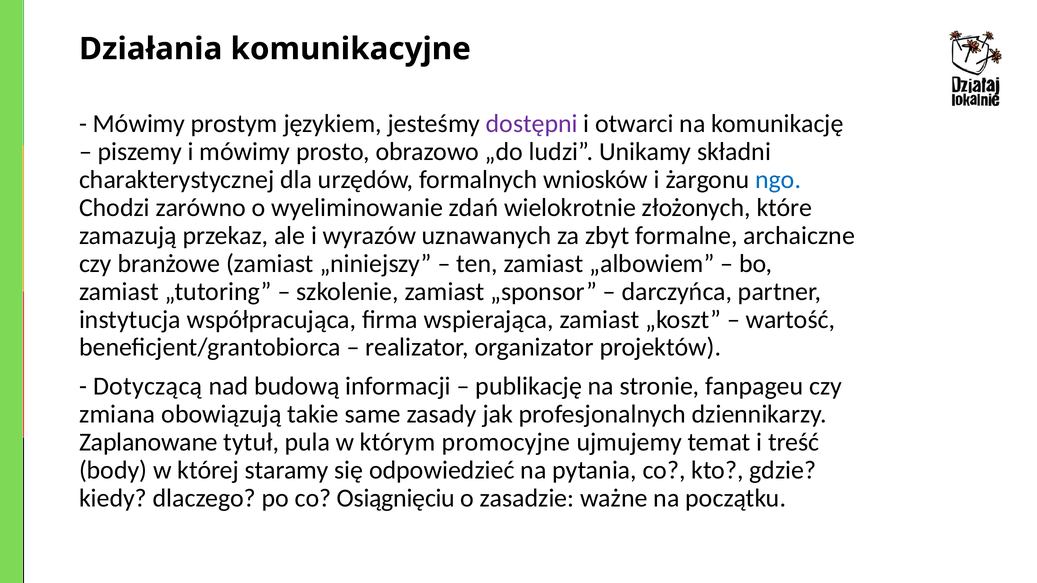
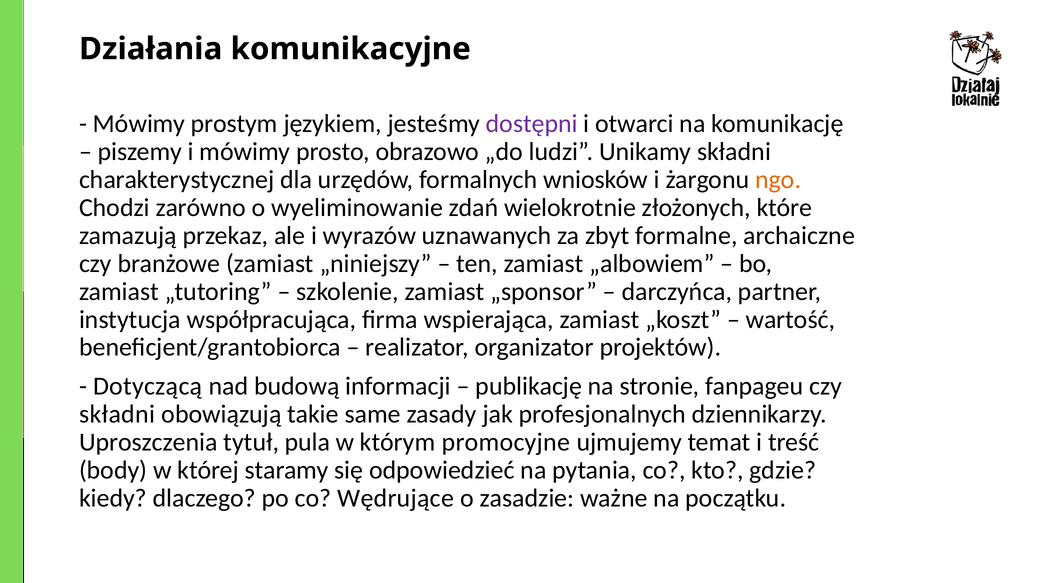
ngo colour: blue -> orange (778, 180)
zmiana: zmiana -> składni (117, 414)
Zaplanowane: Zaplanowane -> Uproszczenia (148, 442)
Osiągnięciu: Osiągnięciu -> Wędrujące (396, 498)
